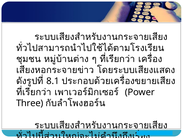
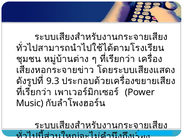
8.1: 8.1 -> 9.3 (53, 81)
Three: Three -> Music (30, 103)
